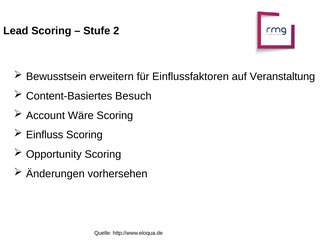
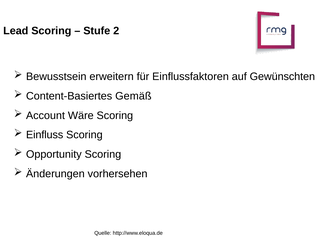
Veranstaltung: Veranstaltung -> Gewünschten (282, 76)
Besuch: Besuch -> Gemäß (133, 96)
